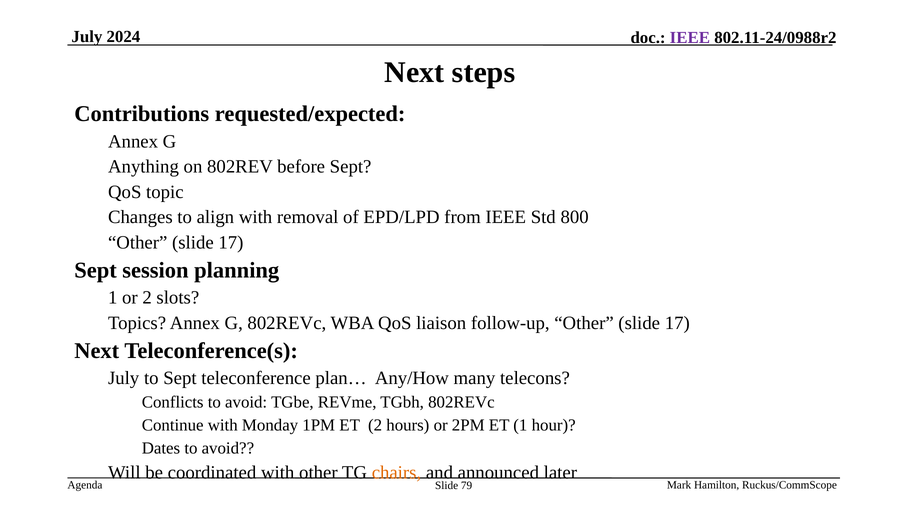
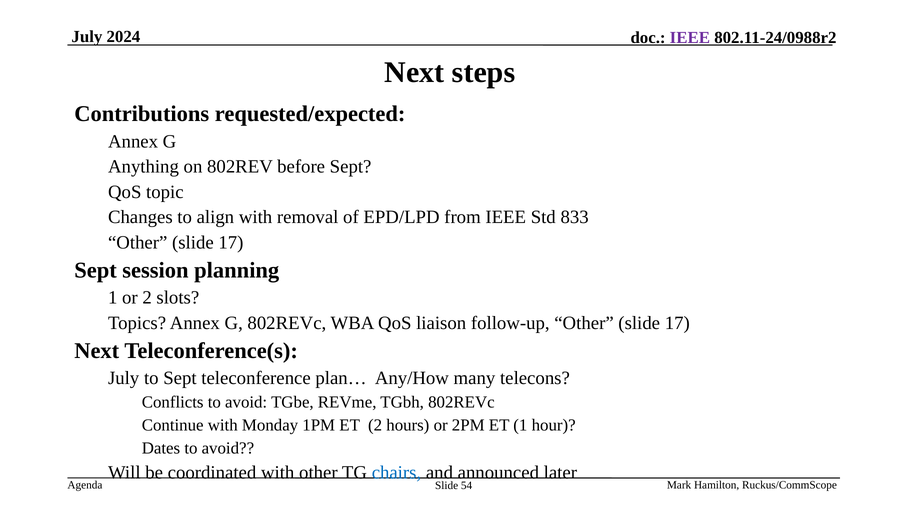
800: 800 -> 833 (575, 217)
chairs colour: orange -> blue (396, 473)
79: 79 -> 54 (467, 486)
